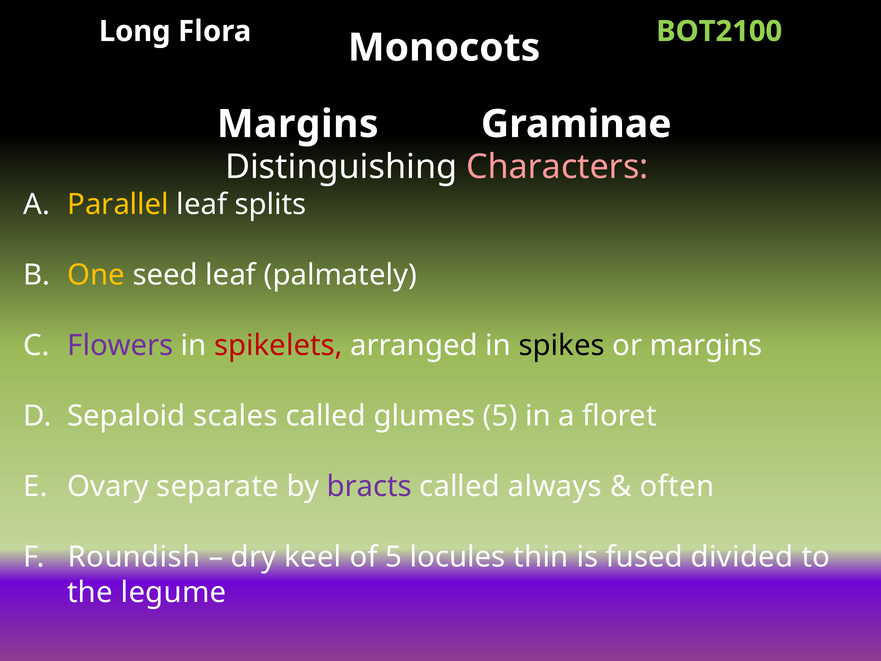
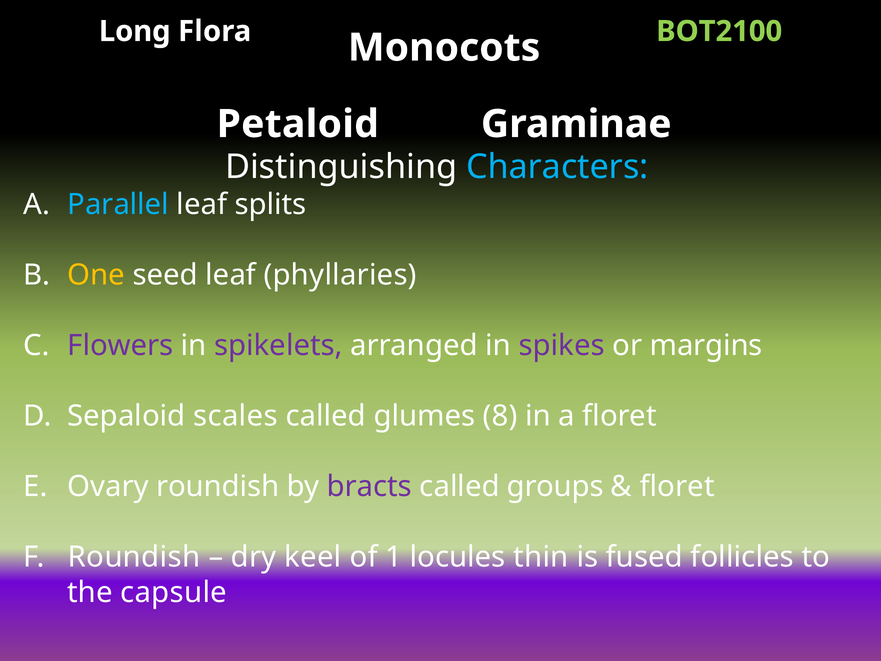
Margins: Margins -> Petaloid (298, 124)
Characters colour: pink -> light blue (557, 167)
Parallel colour: yellow -> light blue (118, 205)
palmately: palmately -> phyllaries (340, 275)
spikelets colour: red -> purple (278, 346)
spikes colour: black -> purple (562, 346)
glumes 5: 5 -> 8 (500, 416)
Ovary separate: separate -> roundish (218, 487)
always: always -> groups (555, 487)
often: often -> floret (677, 487)
of 5: 5 -> 1 (394, 557)
divided: divided -> follicles (742, 557)
legume: legume -> capsule (174, 592)
